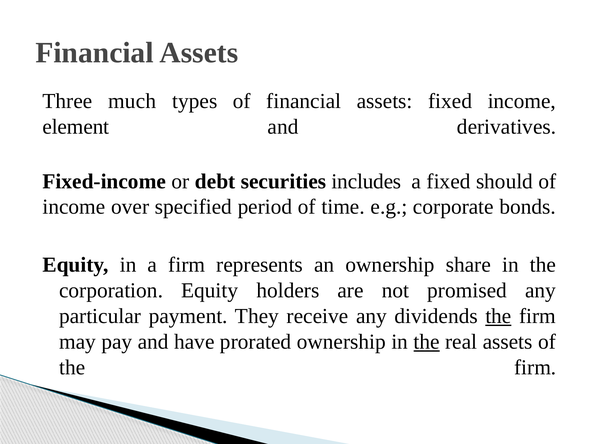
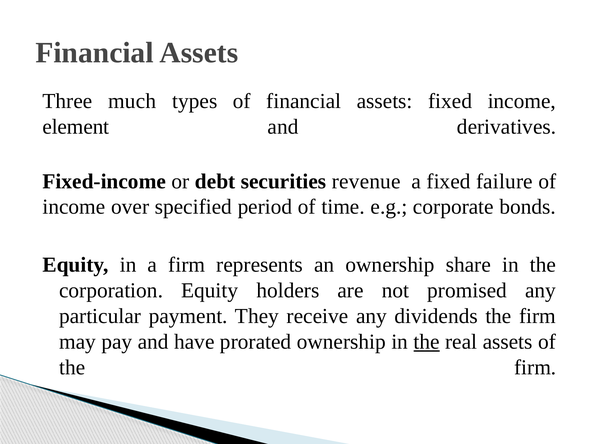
includes: includes -> revenue (366, 181)
should: should -> failure (504, 181)
the underline: present -> none (498, 316)
